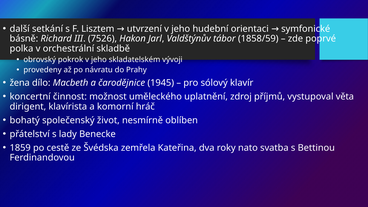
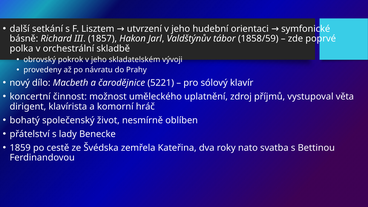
7526: 7526 -> 1857 (102, 39)
žena: žena -> nový (20, 83)
1945: 1945 -> 5221 (161, 83)
